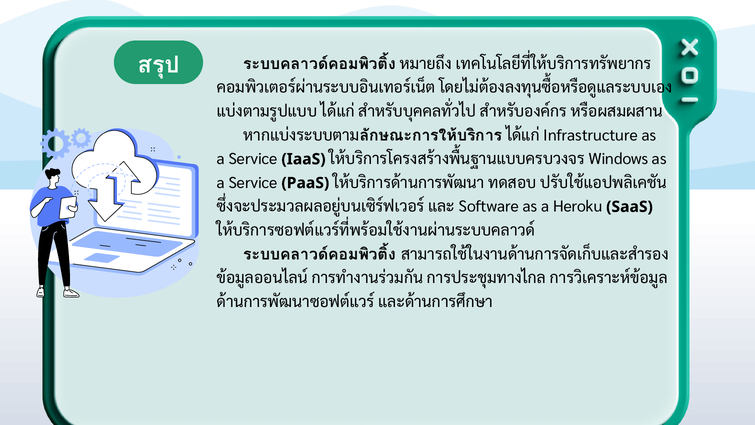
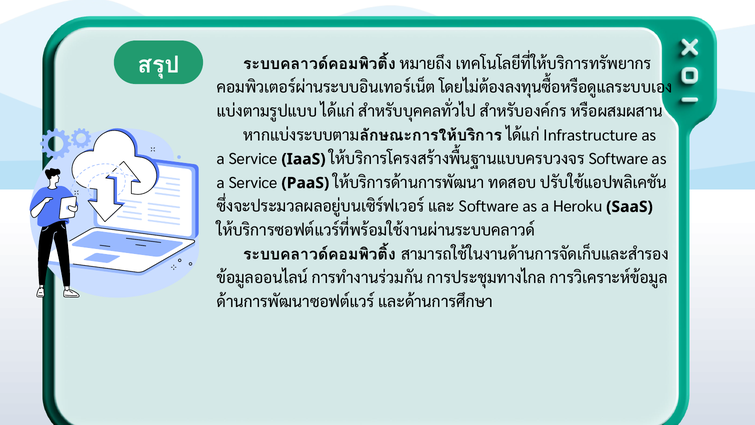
Windows: Windows -> Software (618, 159)
